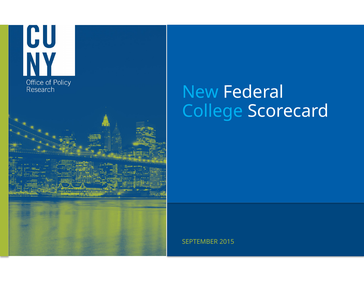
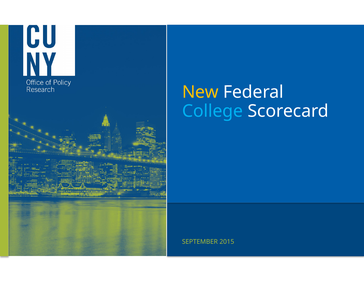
New colour: light blue -> yellow (200, 92)
